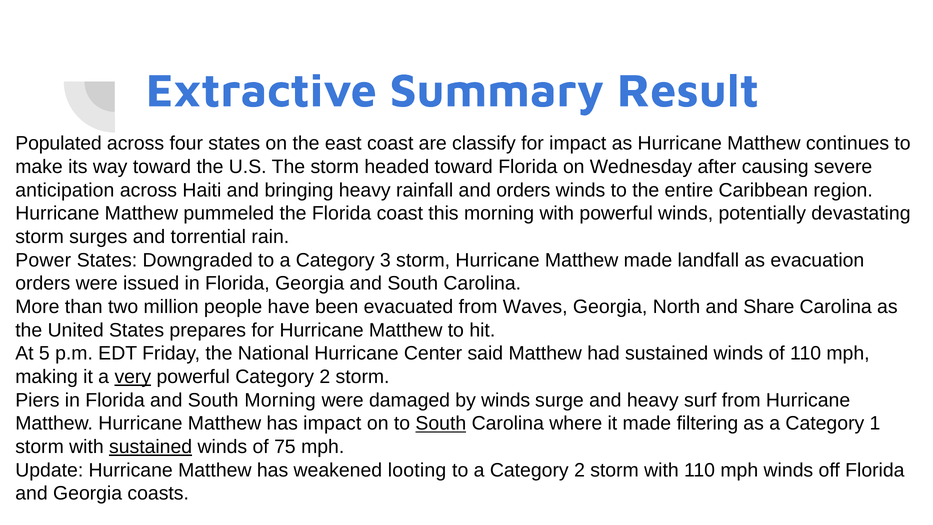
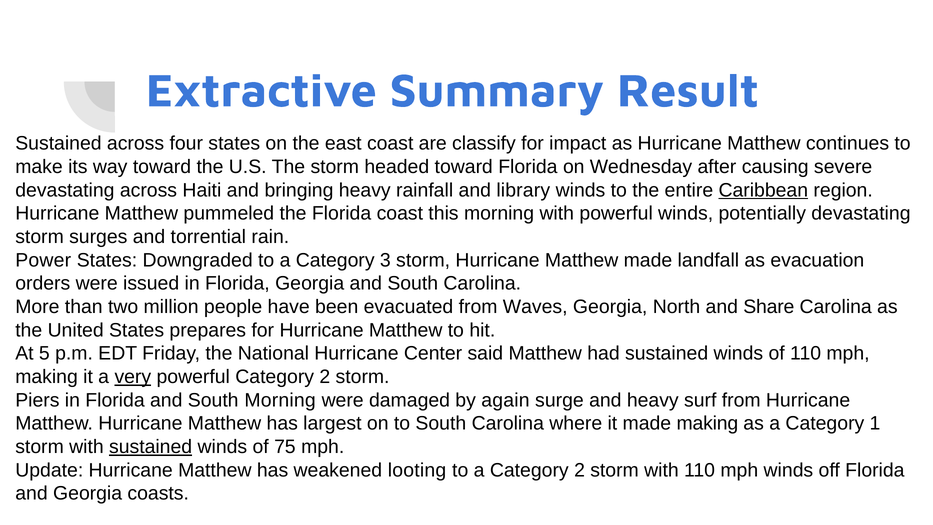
Populated: Populated -> Sustained (58, 144)
anticipation: anticipation -> devastating (65, 190)
and orders: orders -> library (523, 190)
Caribbean underline: none -> present (763, 190)
by winds: winds -> again (505, 400)
has impact: impact -> largest (332, 423)
South underline: present -> none (441, 423)
made filtering: filtering -> making (707, 423)
